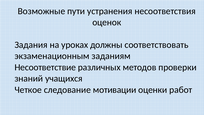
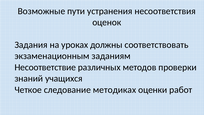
мотивации: мотивации -> методиках (115, 90)
